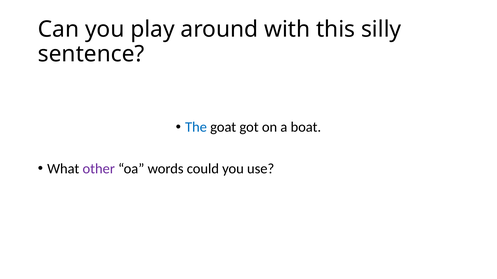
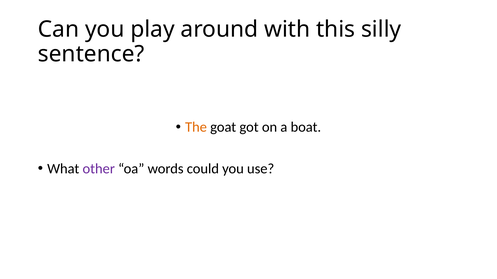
The colour: blue -> orange (196, 127)
